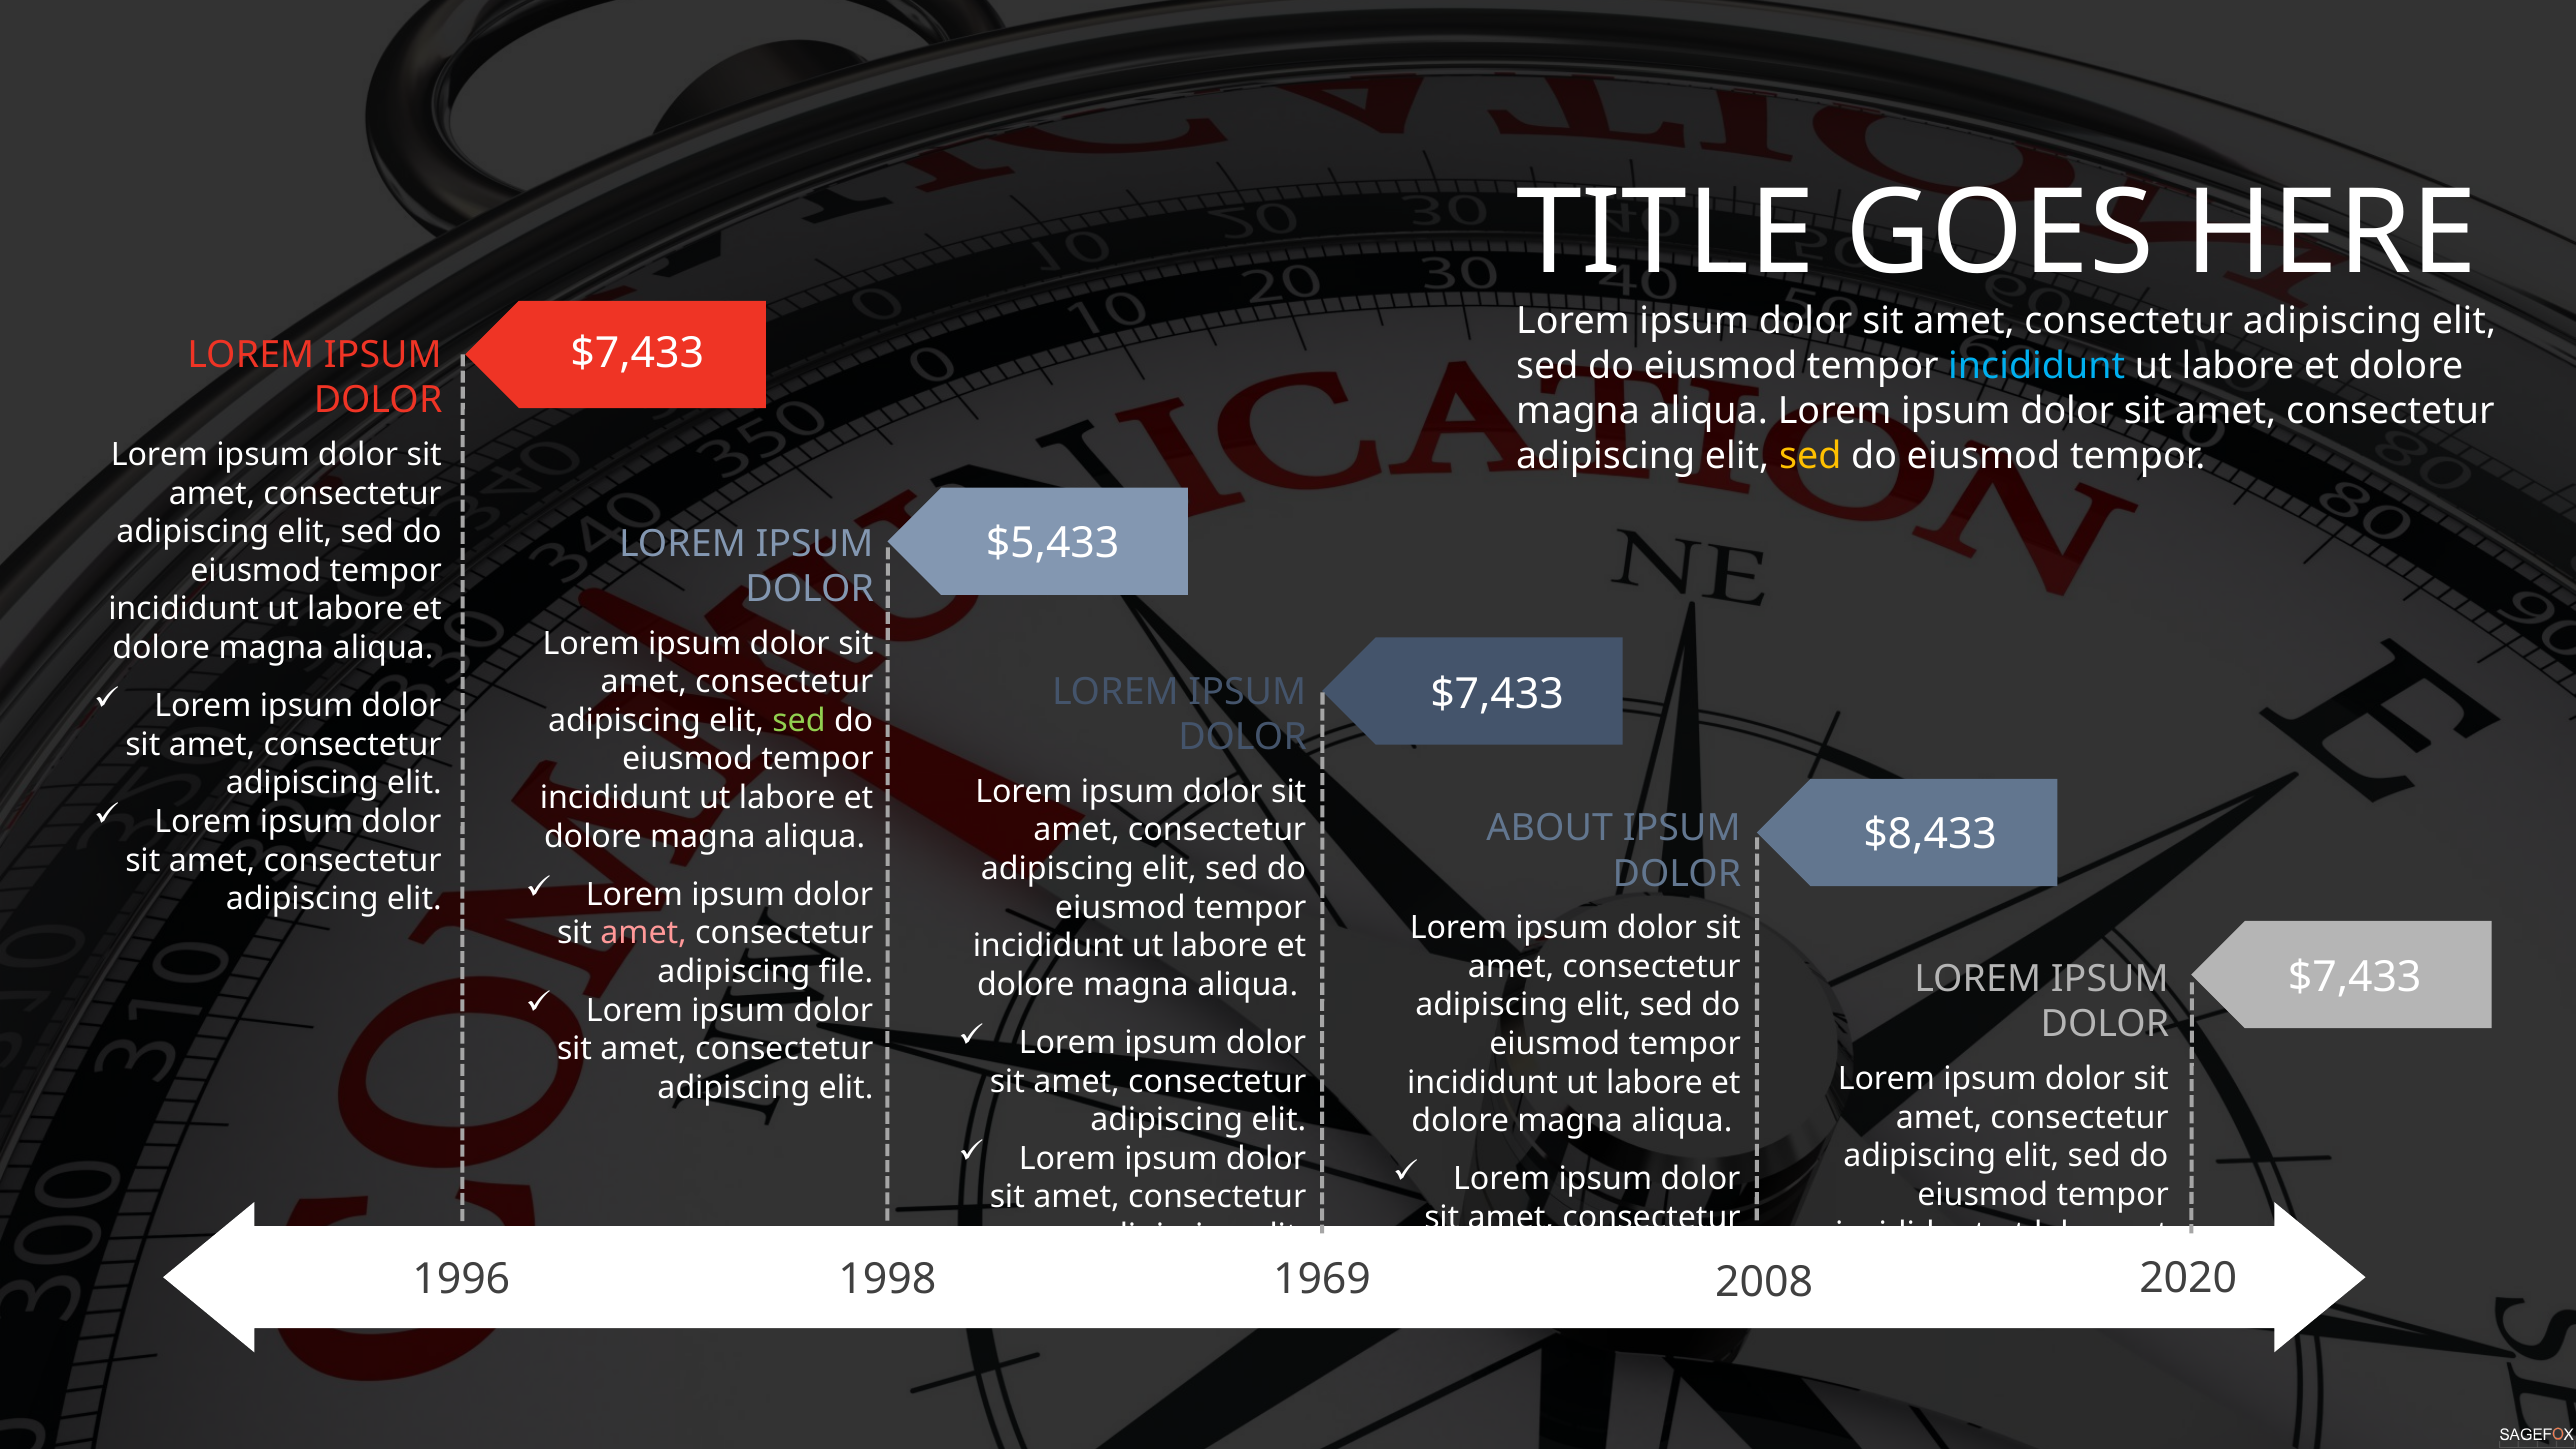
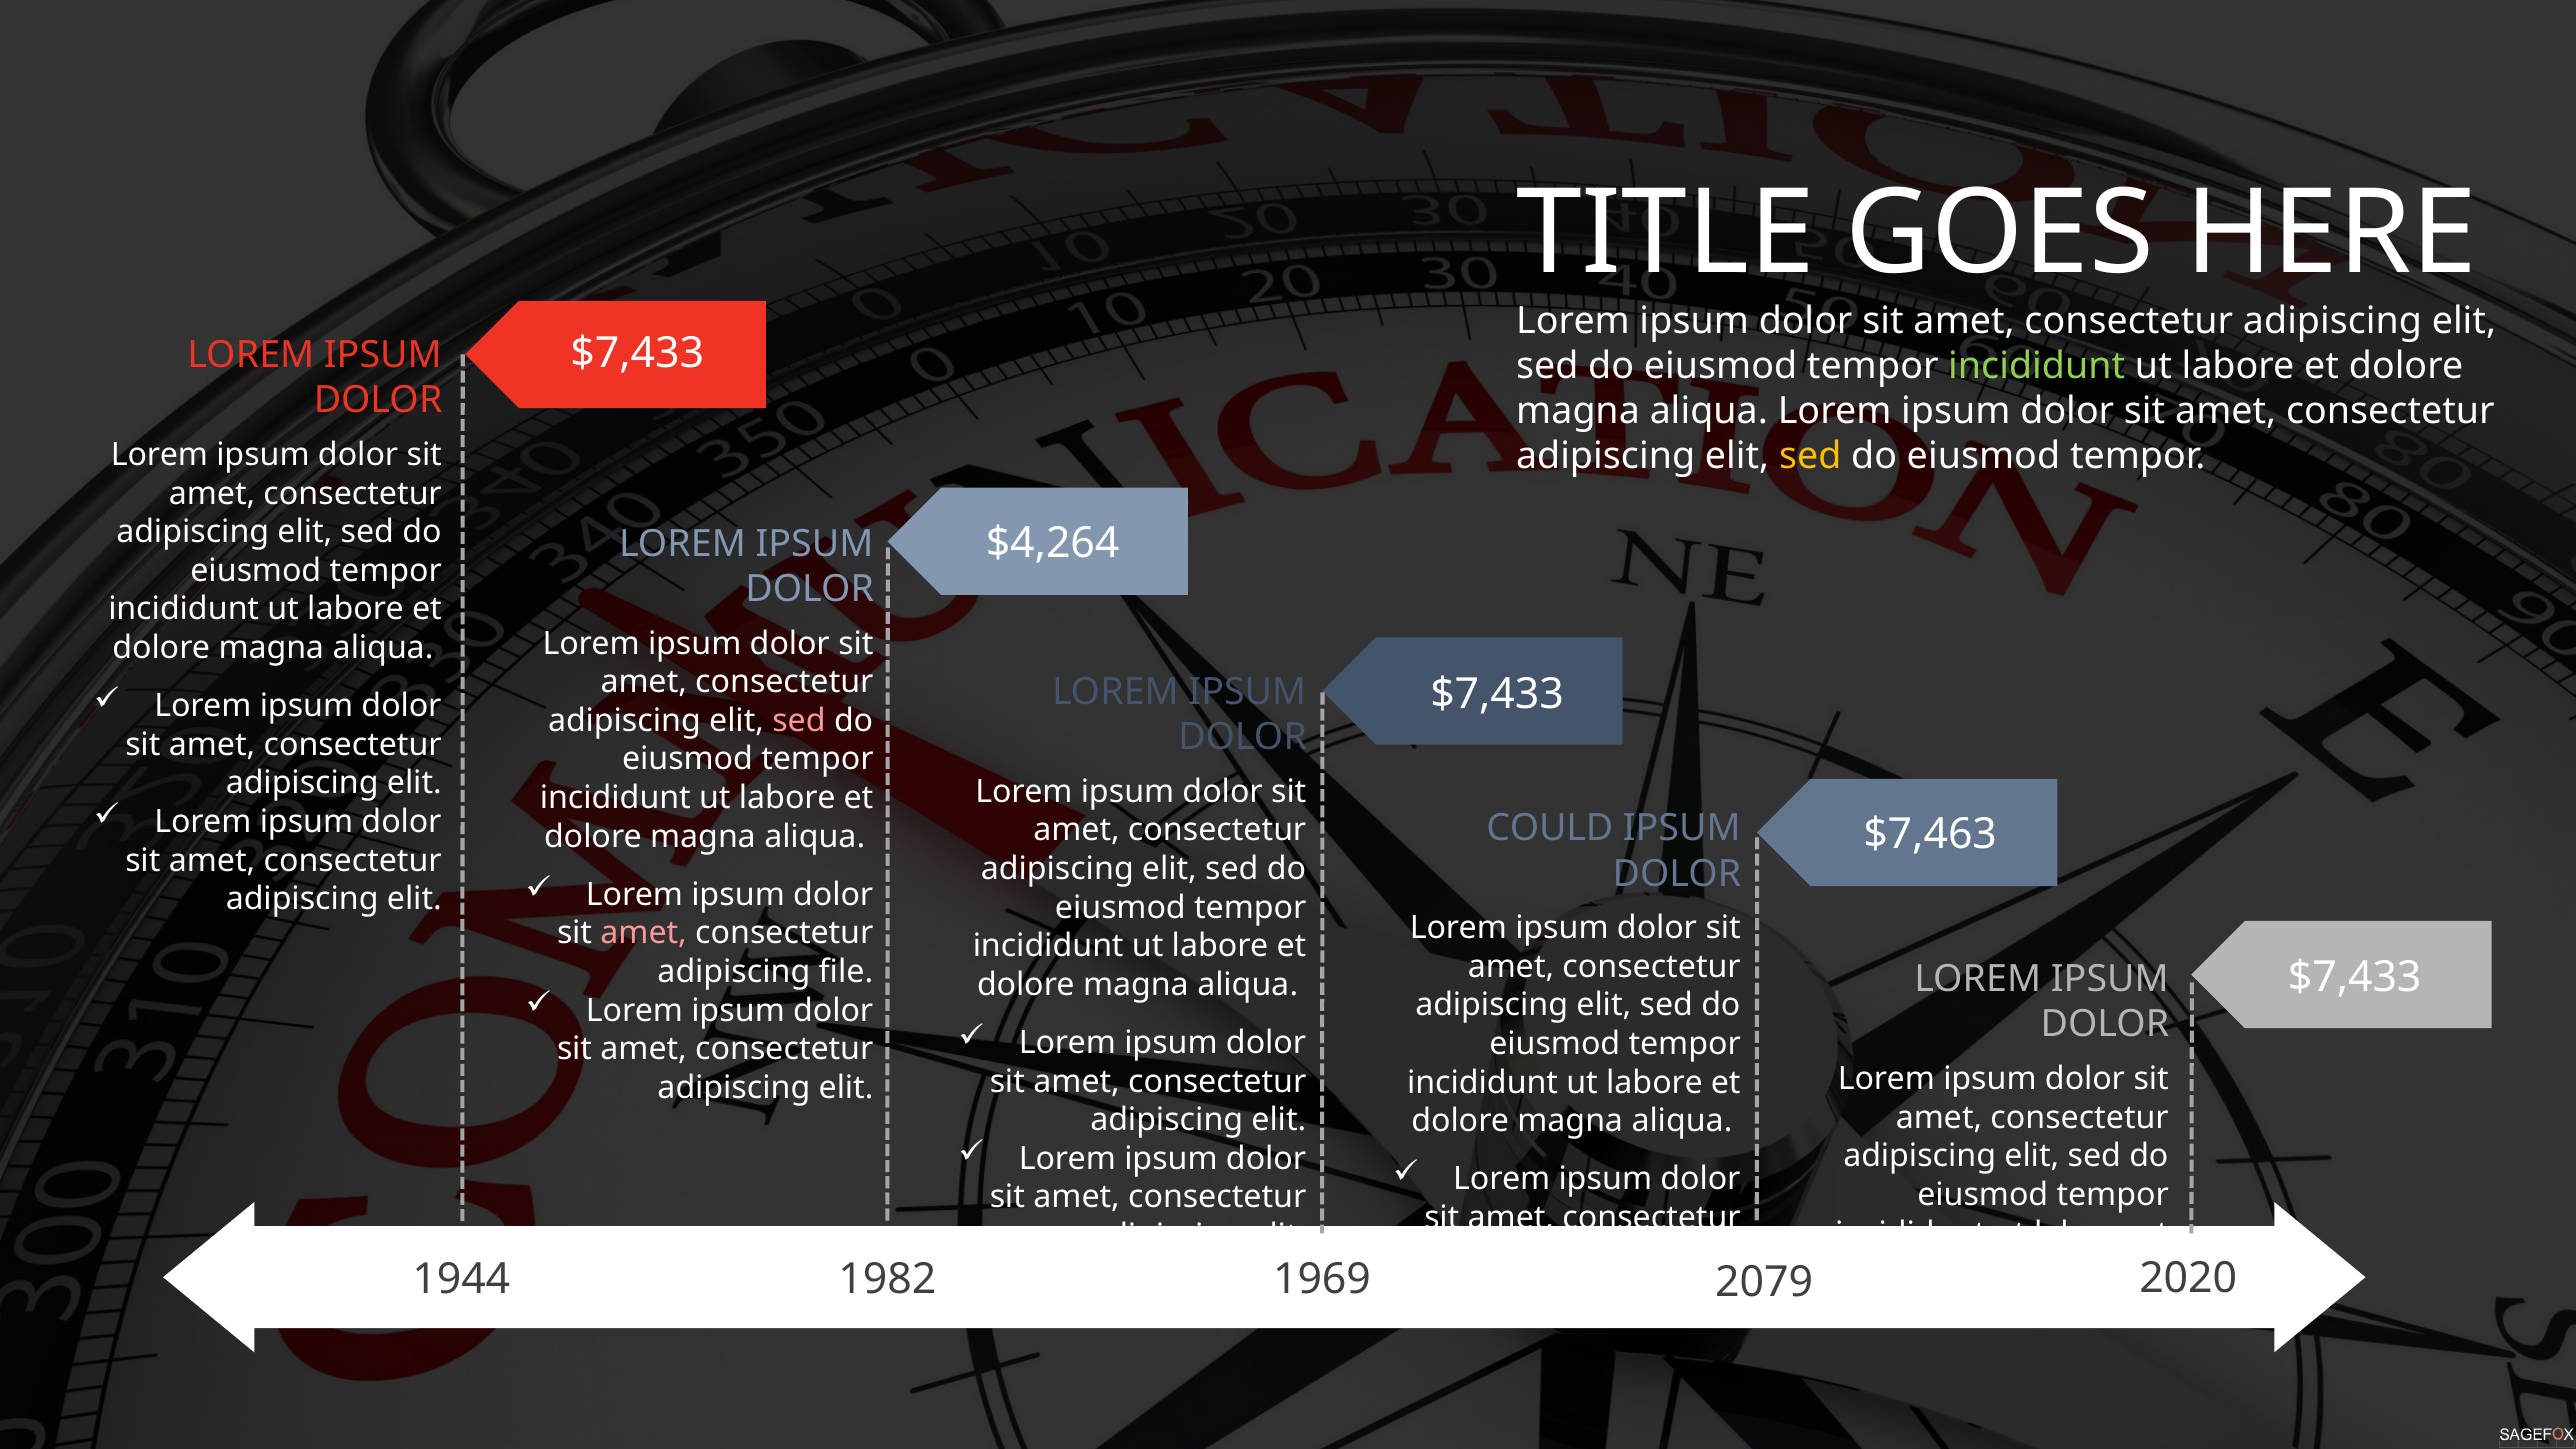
incididunt colour: light blue -> light green (2037, 366)
$5,433: $5,433 -> $4,264 (1053, 544)
sed colour: light green -> pink (799, 721)
ABOUT: ABOUT -> COULD (1550, 829)
$8,433: $8,433 -> $7,463 (1930, 834)
1996: 1996 -> 1944 (461, 1280)
1998: 1998 -> 1982 (887, 1280)
2008: 2008 -> 2079 (1764, 1283)
